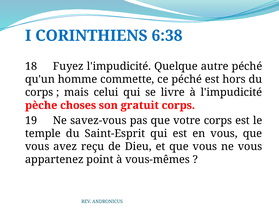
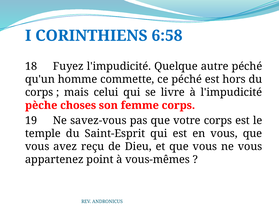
6:38: 6:38 -> 6:58 (167, 36)
gratuit: gratuit -> femme (140, 105)
